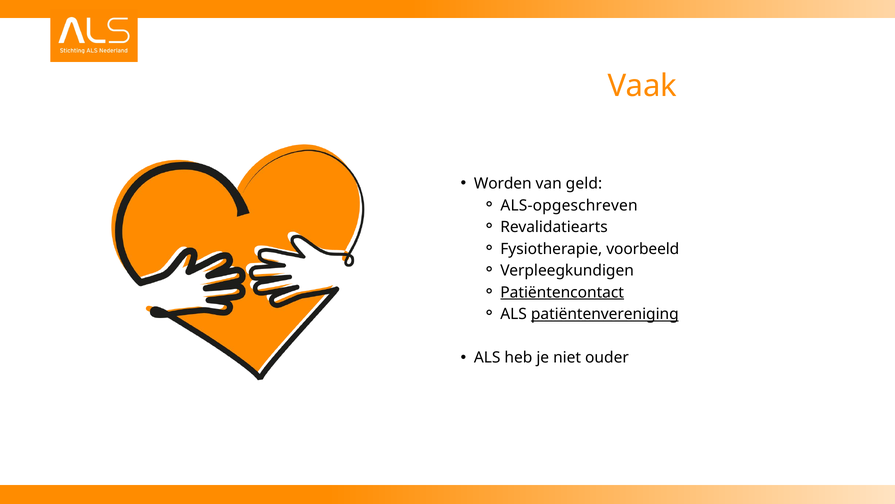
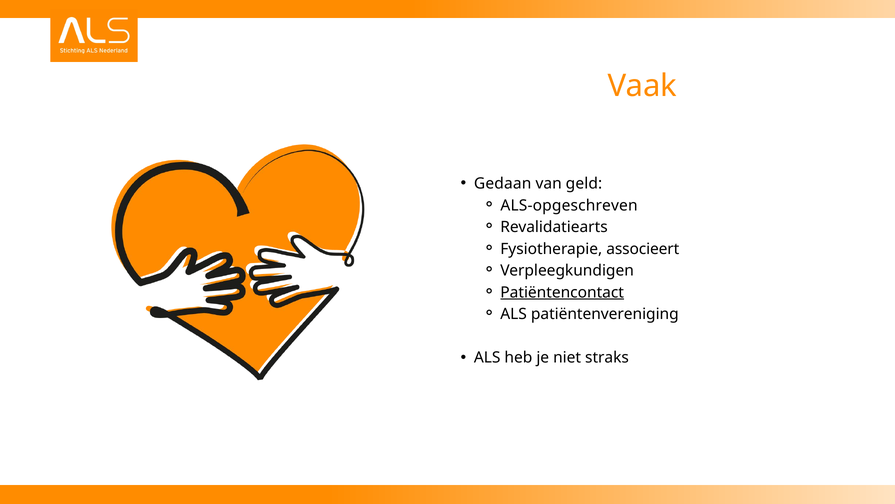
Worden: Worden -> Gedaan (503, 183)
voorbeeld: voorbeeld -> associeert (643, 249)
patiëntenvereniging underline: present -> none (605, 314)
ouder: ouder -> straks (607, 357)
